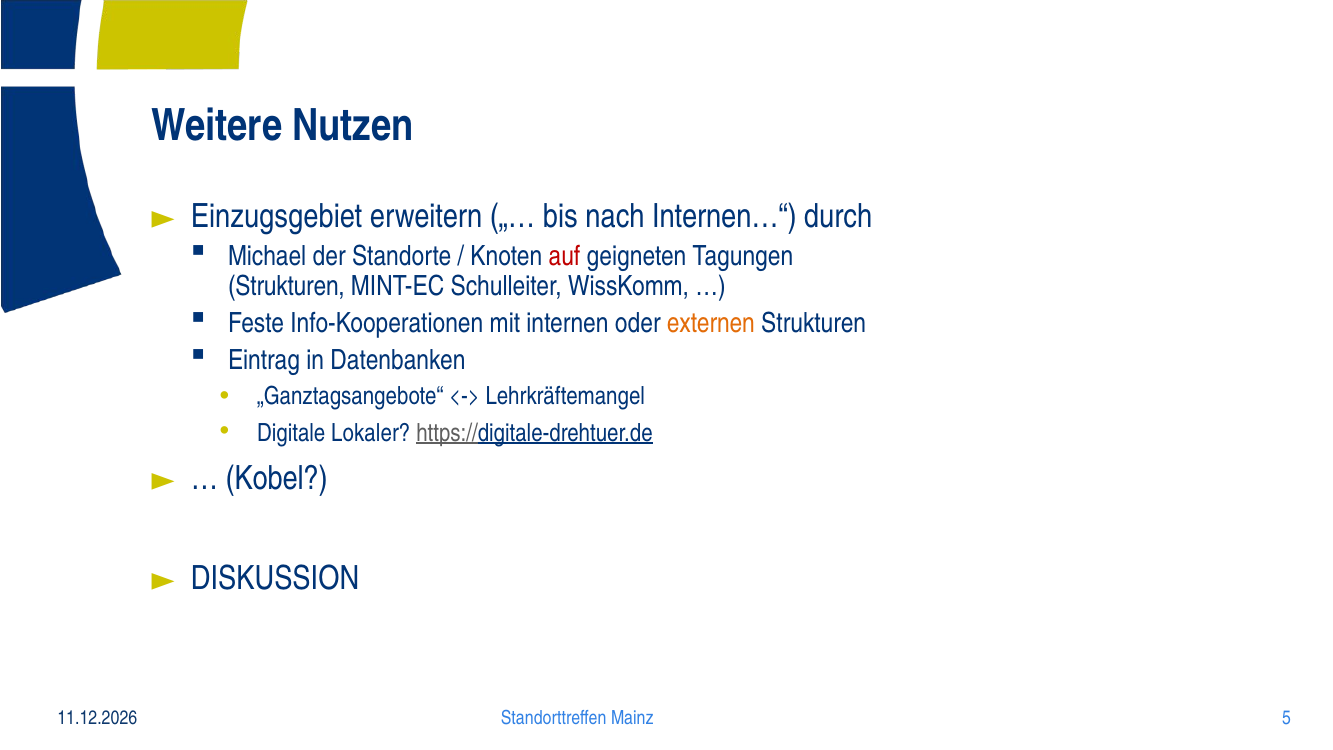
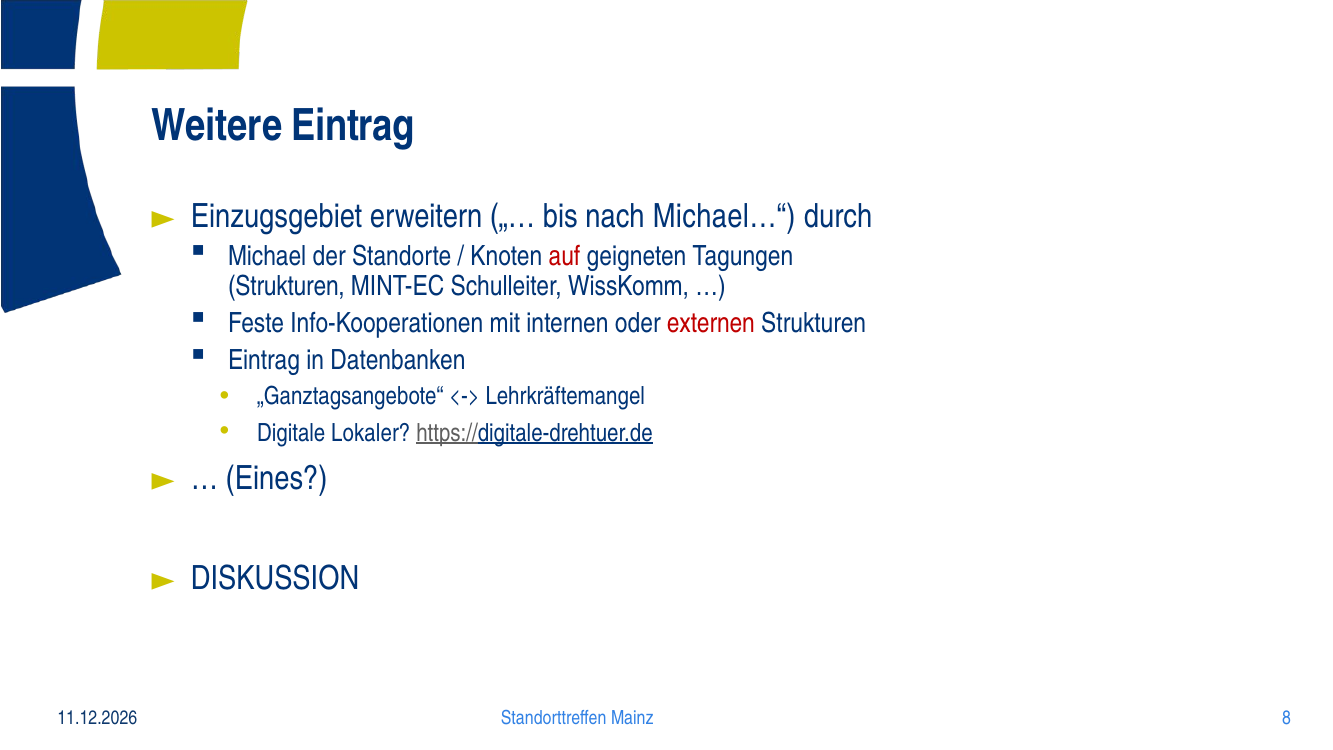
Weitere Nutzen: Nutzen -> Eintrag (353, 125)
Internen…“: Internen…“ -> Michael…“ (724, 217)
externen colour: orange -> red (711, 323)
Kobel: Kobel -> Eines (277, 479)
5: 5 -> 8 (1287, 718)
